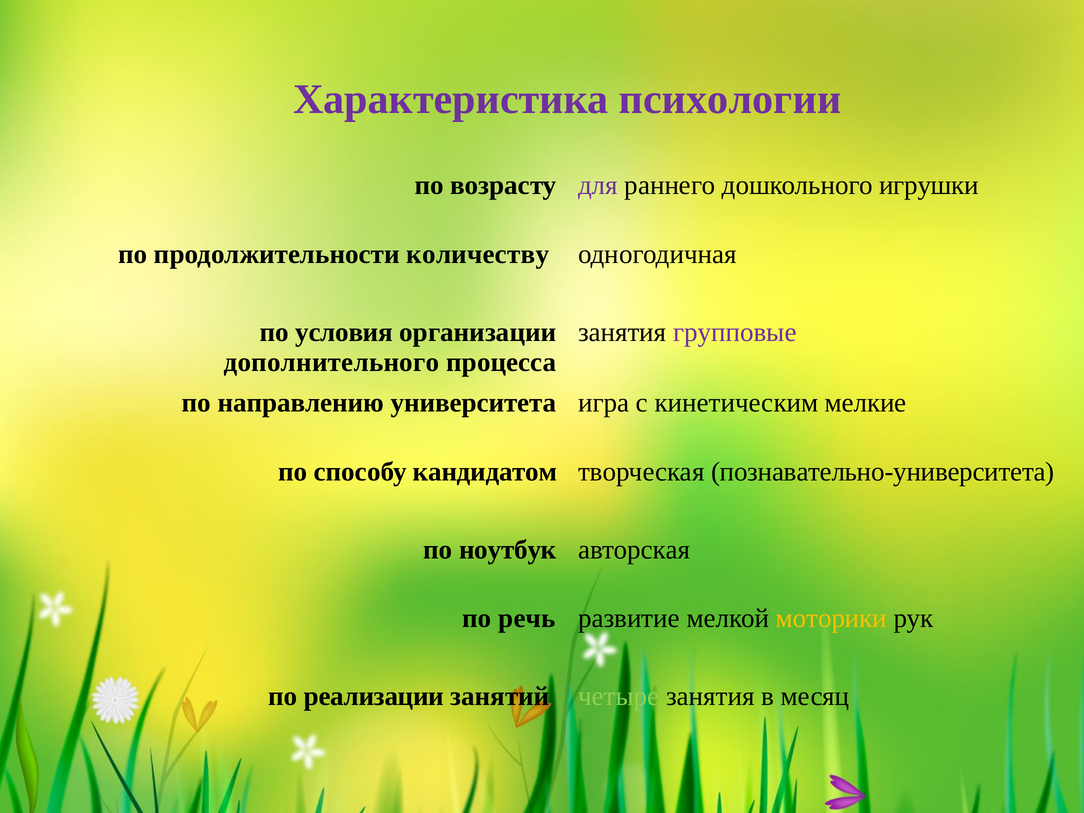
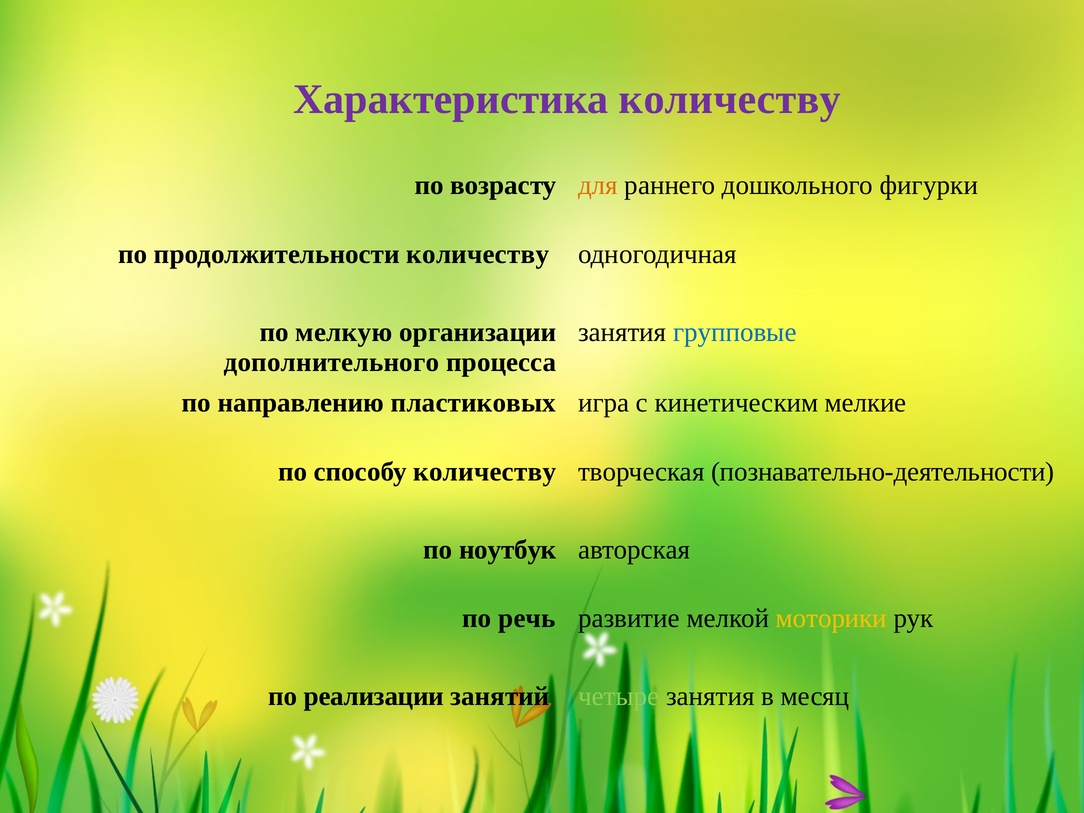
Характеристика психологии: психологии -> количеству (730, 100)
для colour: purple -> orange (598, 185)
игрушки: игрушки -> фигурки (929, 185)
условия: условия -> мелкую (344, 332)
групповые colour: purple -> blue (735, 332)
университета: университета -> пластиковых (473, 403)
способу кандидатом: кандидатом -> количеству (485, 472)
познавательно-университета: познавательно-университета -> познавательно-деятельности (883, 472)
